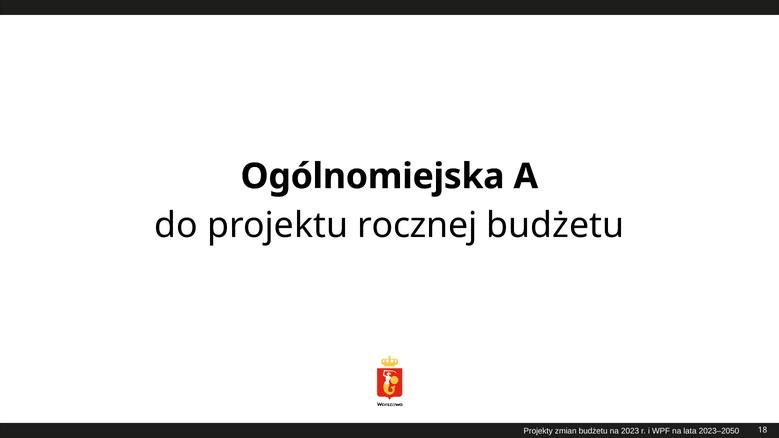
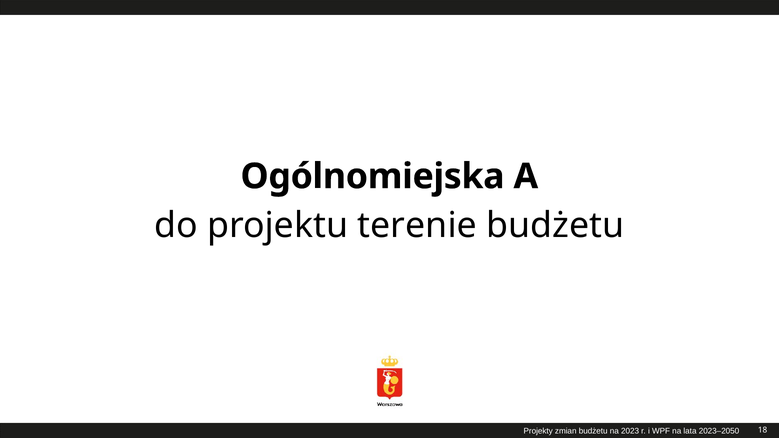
rocznej: rocznej -> terenie (417, 225)
